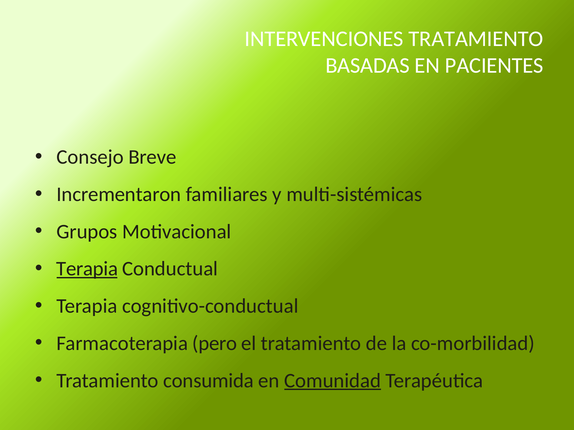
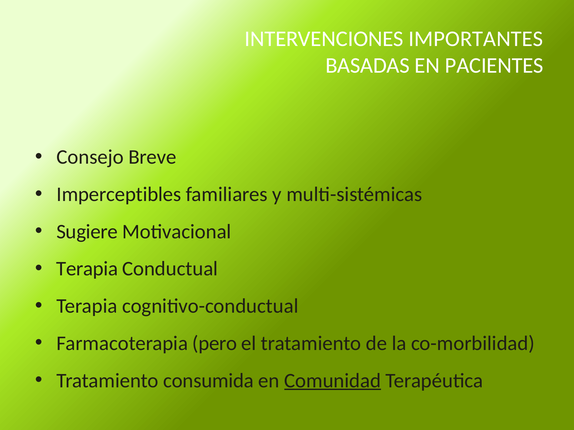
INTERVENCIONES TRATAMIENTO: TRATAMIENTO -> IMPORTANTES (476, 39)
Incrementaron: Incrementaron -> Imperceptibles (119, 195)
Grupos: Grupos -> Sugiere (87, 232)
Terapia underline: present -> none (87, 269)
